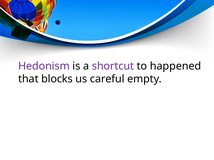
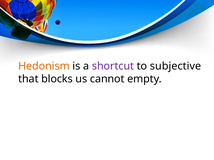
Hedonism colour: purple -> orange (44, 66)
happened: happened -> subjective (176, 66)
careful: careful -> cannot (107, 79)
